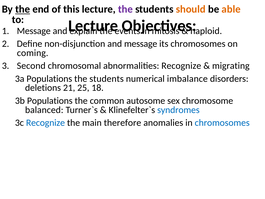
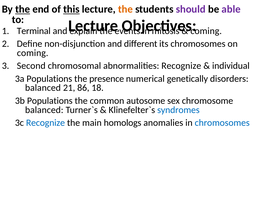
this underline: none -> present (71, 9)
the colour: purple -> orange (125, 9)
should colour: orange -> purple (191, 9)
able colour: orange -> purple (231, 9)
Message: Message -> Terminal (34, 31)
haploid: haploid -> coming (206, 31)
and message: message -> different (141, 44)
migrating: migrating -> individual (231, 66)
students: students -> presence (107, 79)
imbalance: imbalance -> genetically (187, 79)
deletions: deletions -> balanced (43, 88)
25: 25 -> 86 (83, 88)
therefore: therefore -> homologs (123, 123)
